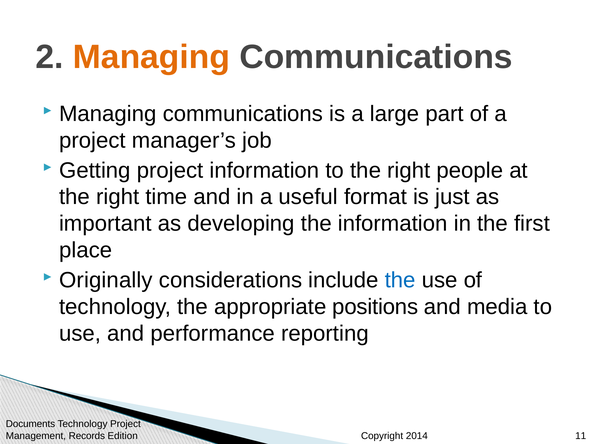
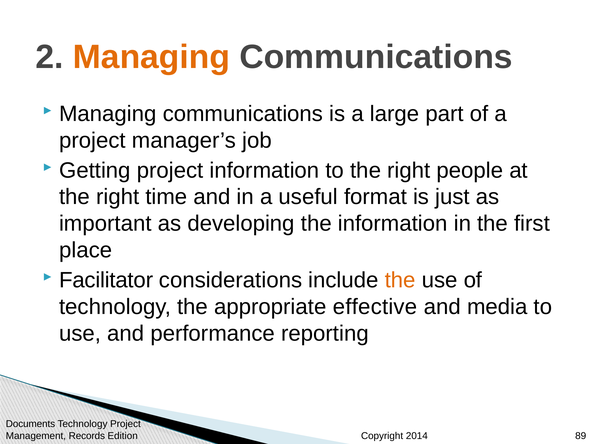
Originally: Originally -> Facilitator (106, 280)
the colour: blue -> orange (400, 280)
positions: positions -> effective (375, 307)
11: 11 -> 89 (581, 436)
